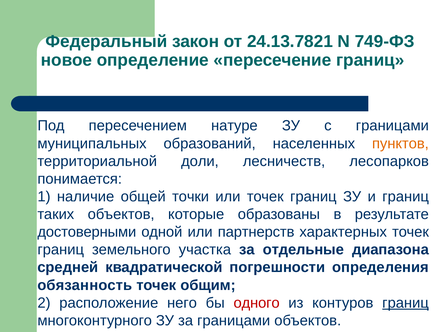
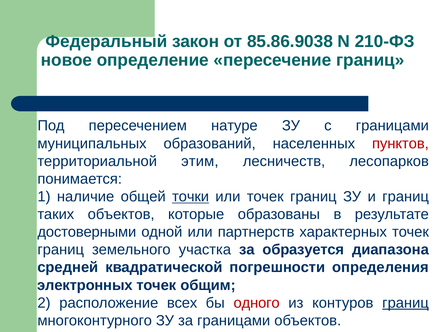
24.13.7821: 24.13.7821 -> 85.86.9038 (290, 41)
749-ФЗ: 749-ФЗ -> 210-ФЗ (385, 41)
пунктов colour: orange -> red (400, 143)
доли: доли -> этим (200, 161)
точки underline: none -> present (191, 196)
отдельные: отдельные -> образуется (303, 249)
обязанность: обязанность -> электронных (85, 285)
него: него -> всех (182, 302)
